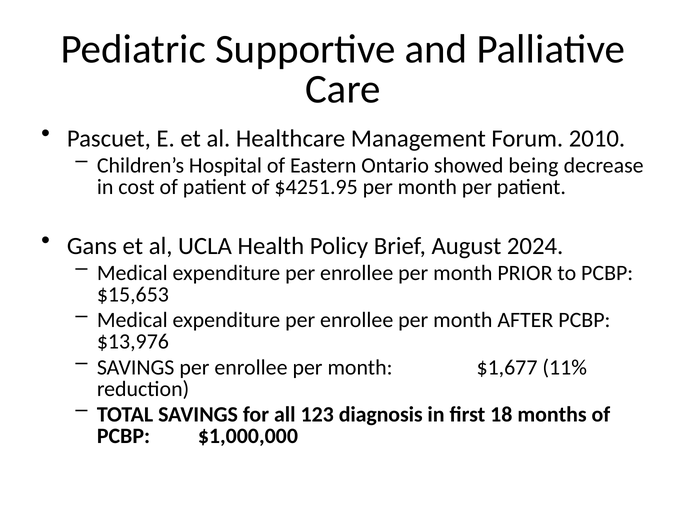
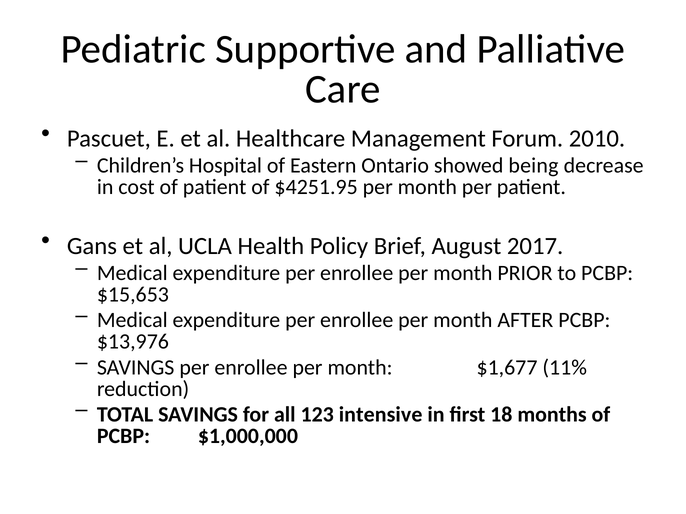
2024: 2024 -> 2017 (535, 246)
diagnosis: diagnosis -> intensive (381, 415)
